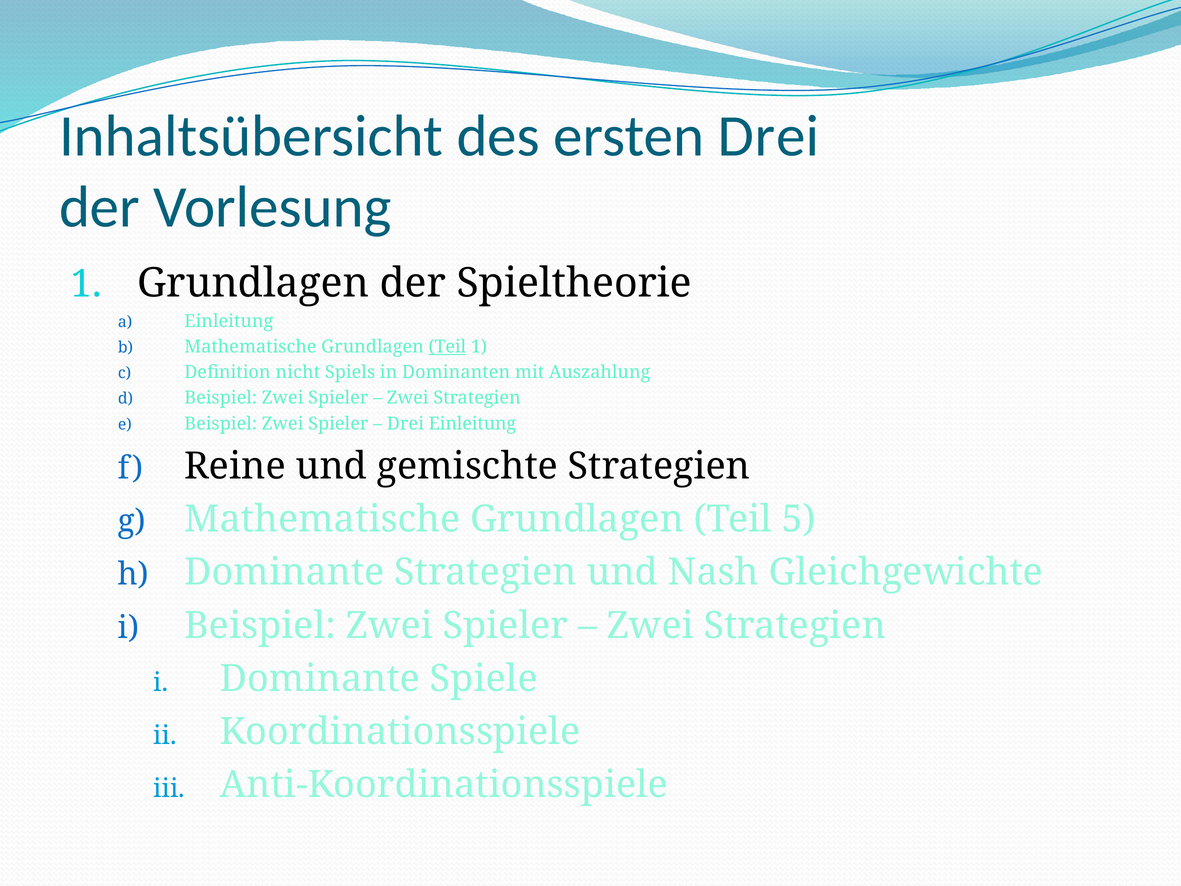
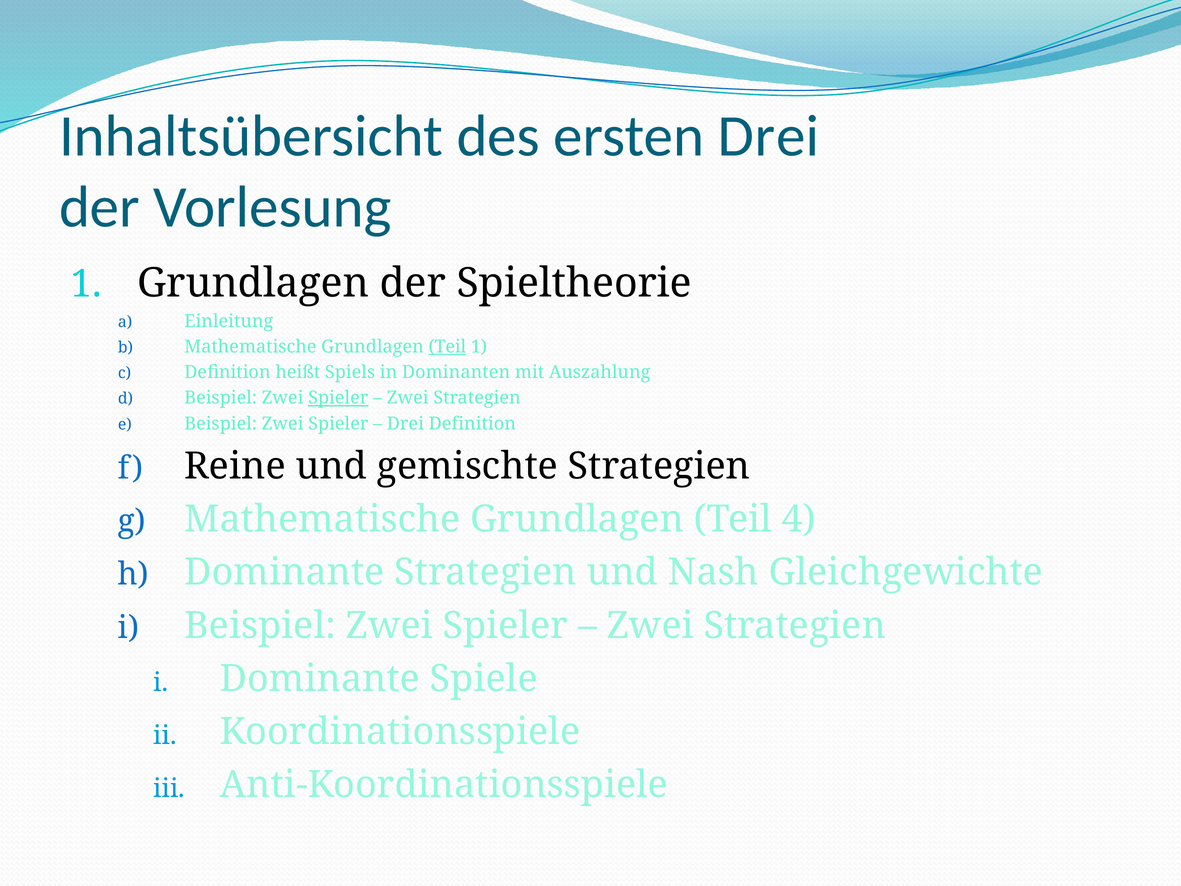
nicht: nicht -> heißt (298, 372)
Spieler underline: none -> present (338, 398)
Drei Einleitung: Einleitung -> Definition (472, 423)
5: 5 -> 4 (799, 519)
